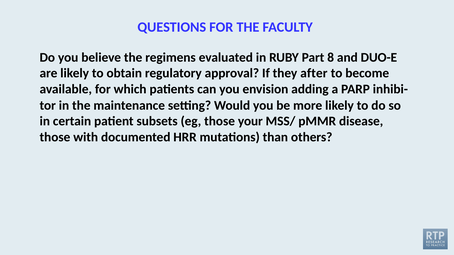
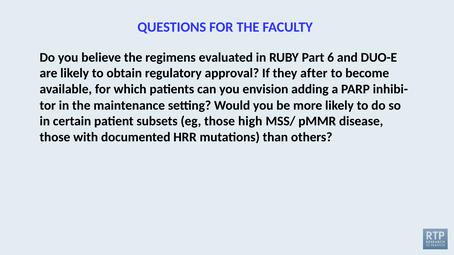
8: 8 -> 6 (331, 58)
your: your -> high (250, 121)
